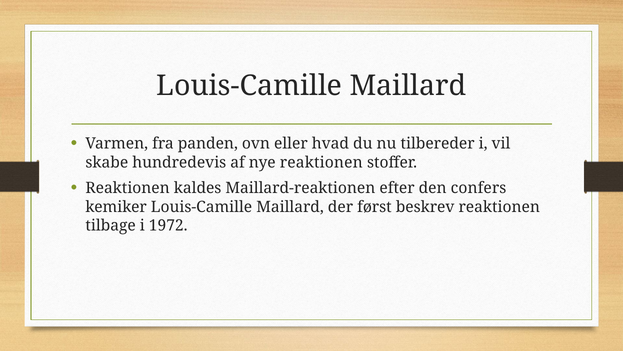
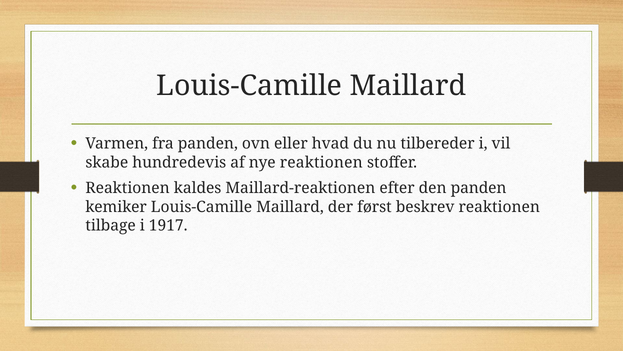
den confers: confers -> panden (479, 188)
1972: 1972 -> 1917 (168, 225)
